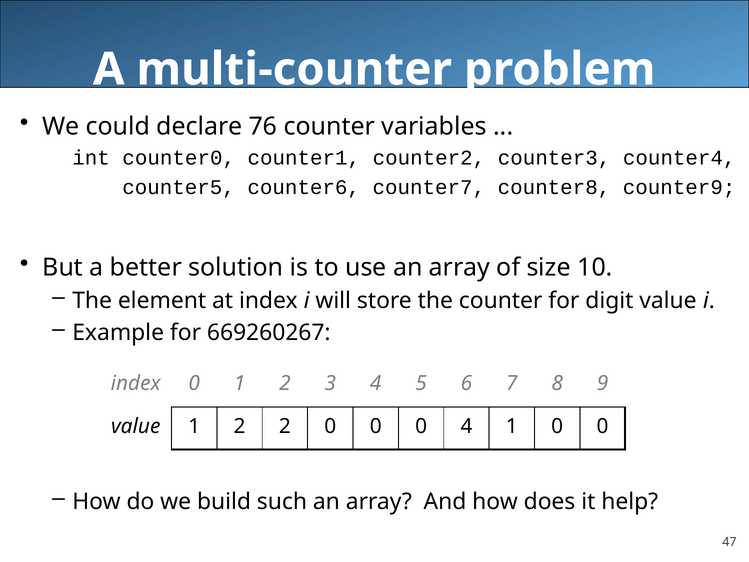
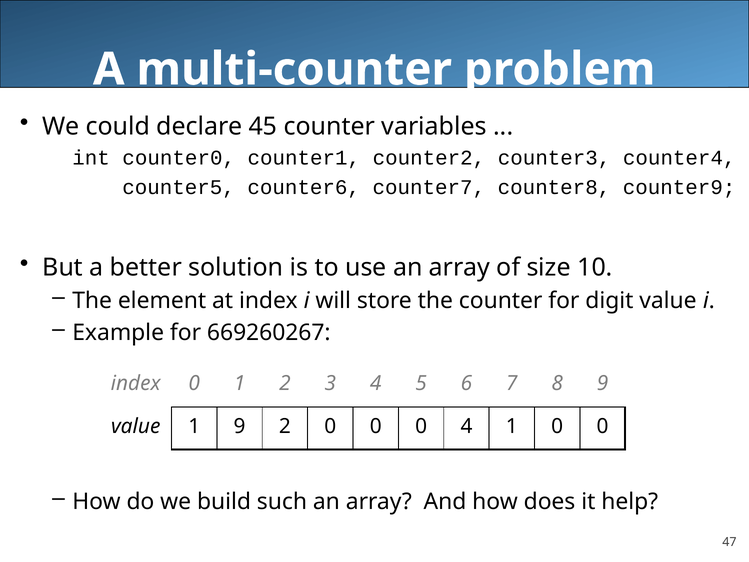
76: 76 -> 45 (263, 127)
value 1 2: 2 -> 9 (240, 426)
